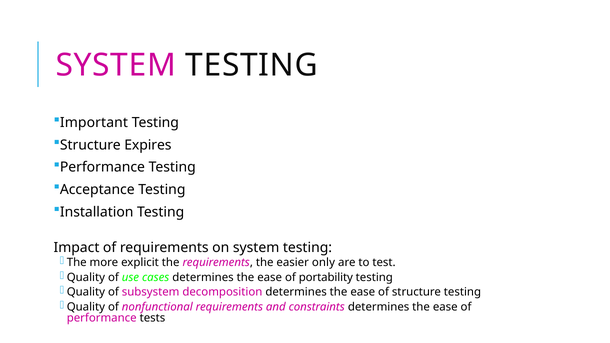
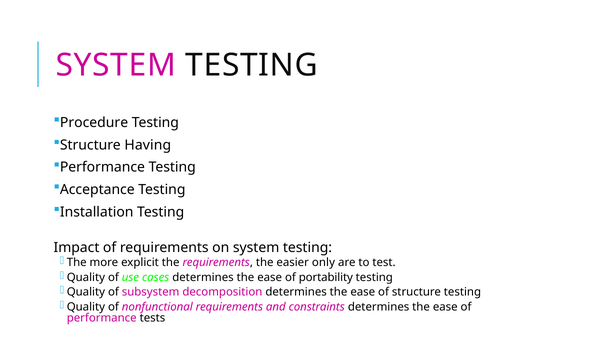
Important: Important -> Procedure (94, 123)
Expires: Expires -> Having (148, 145)
